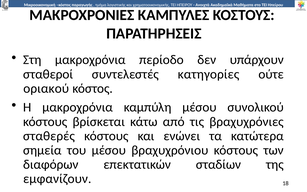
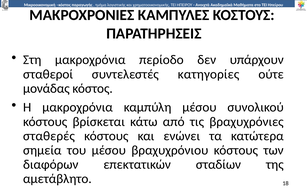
οριακού: οριακού -> µονάδας (46, 88)
εµφανίζουν: εµφανίζουν -> αµετάβλητο (57, 179)
